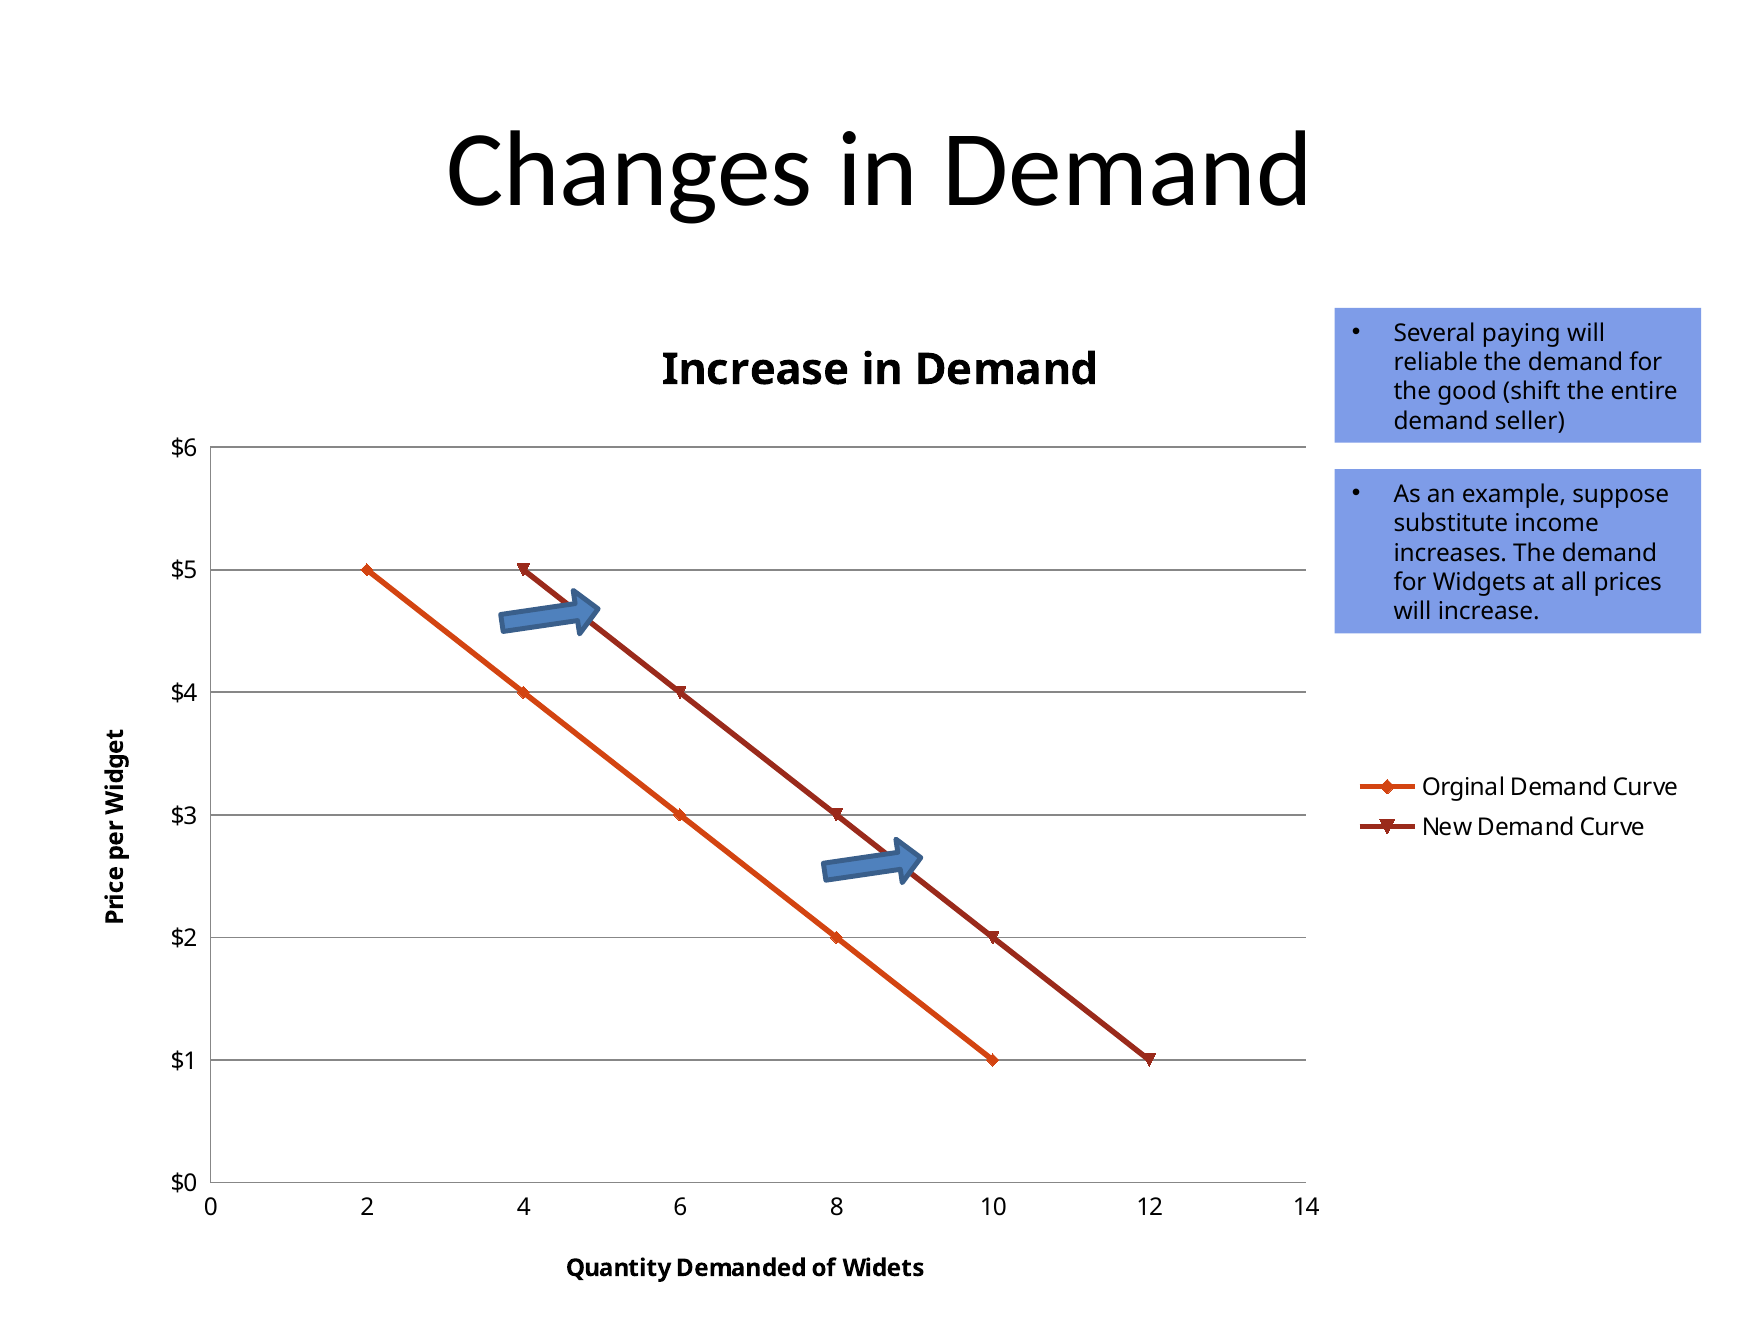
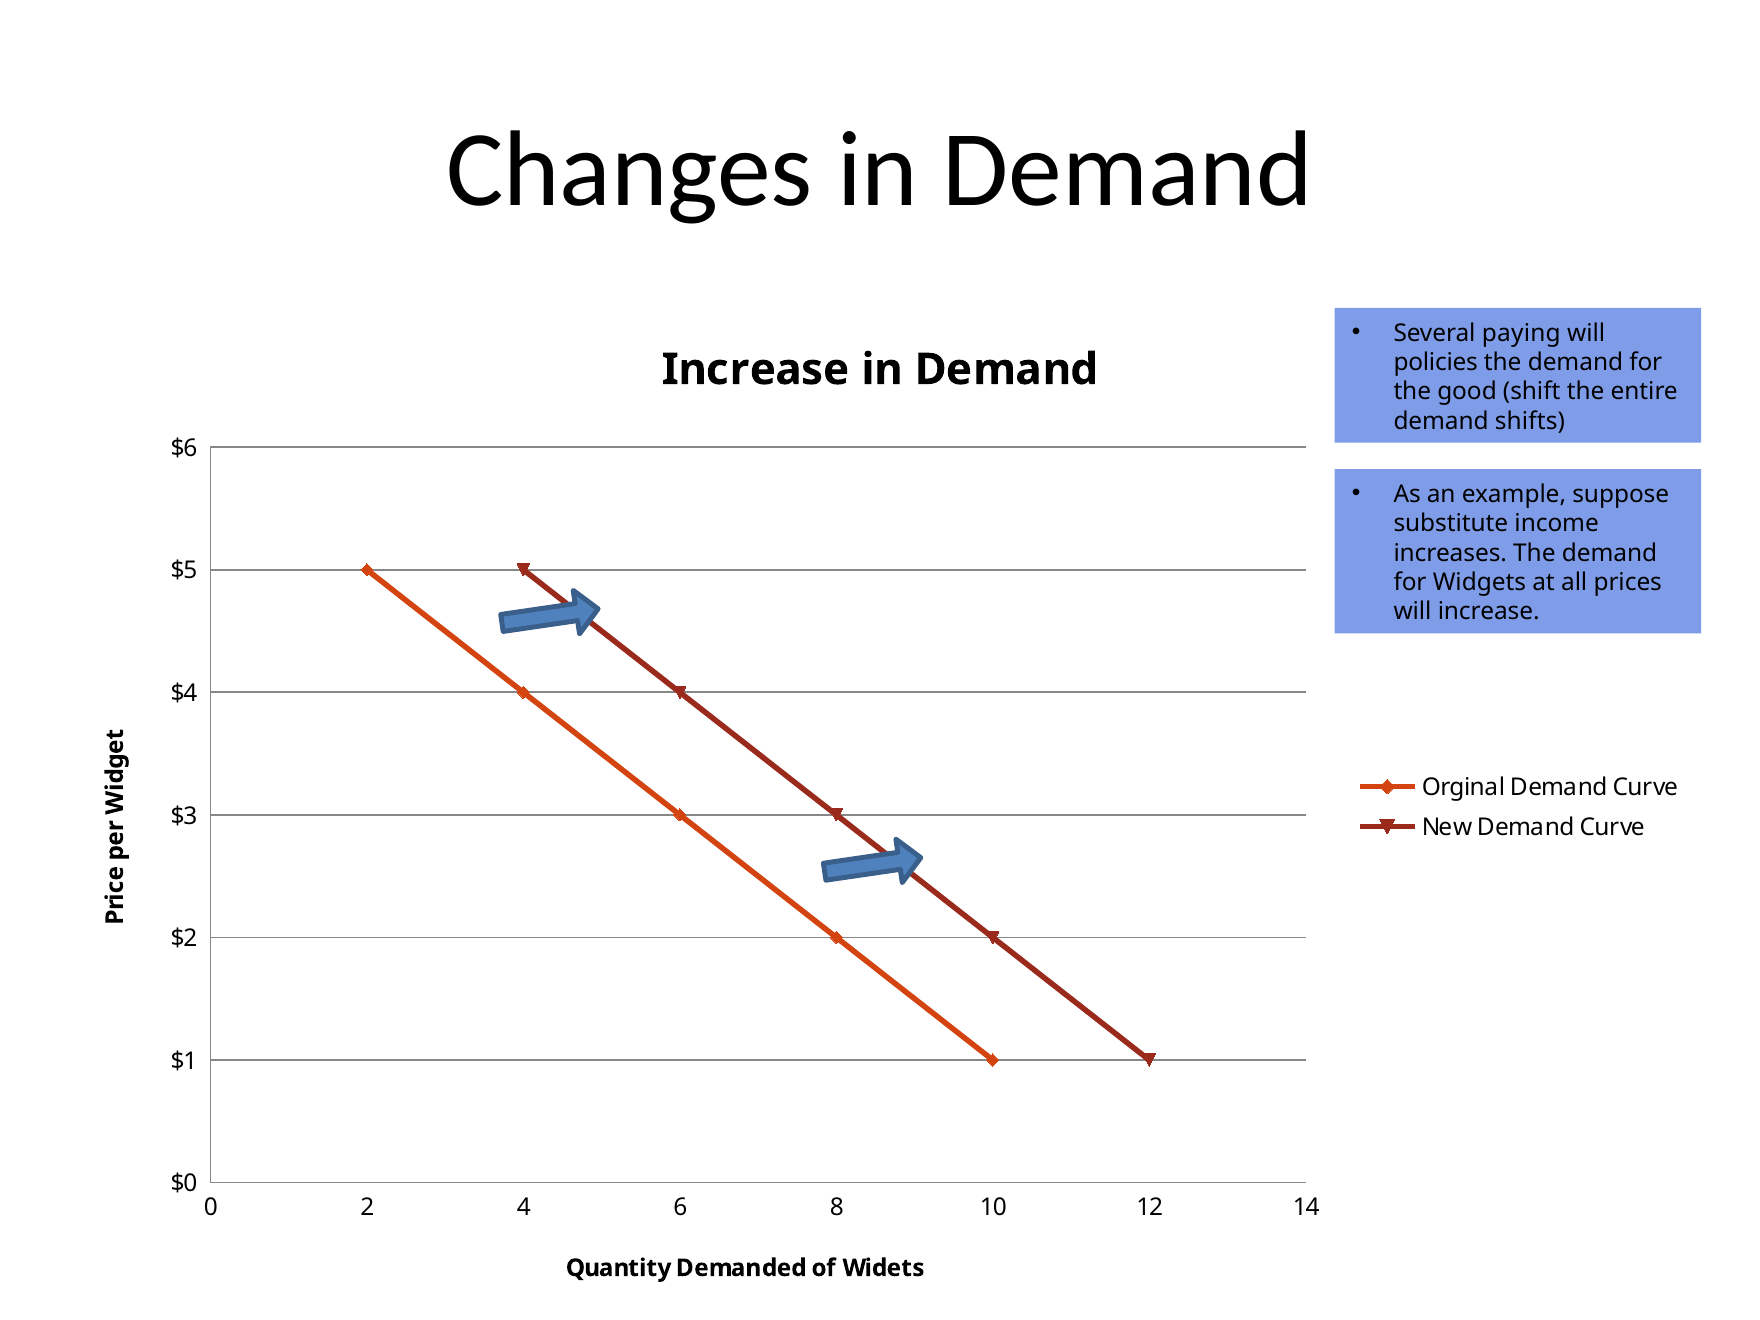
reliable: reliable -> policies (1436, 362)
seller: seller -> shifts (1530, 421)
